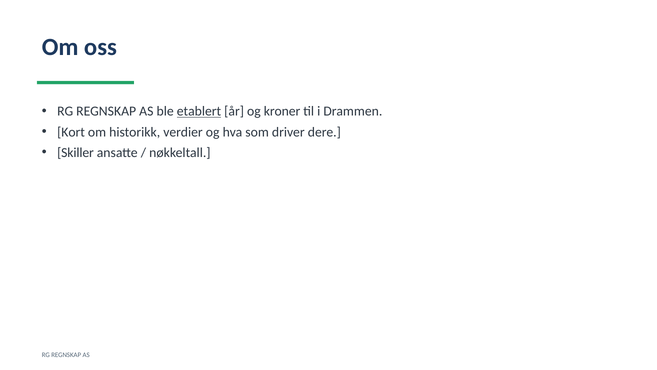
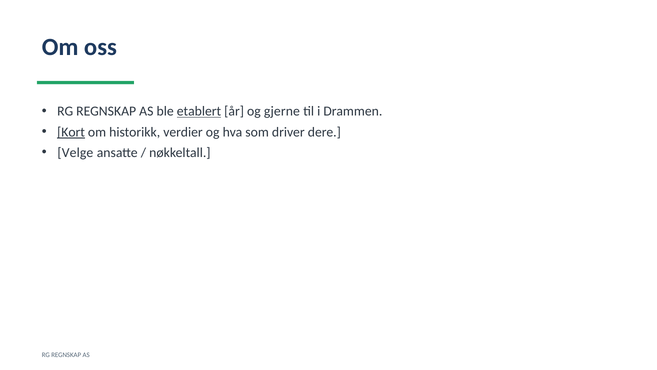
kroner: kroner -> gjerne (282, 111)
Kort underline: none -> present (71, 132)
Skiller: Skiller -> Velge (75, 152)
